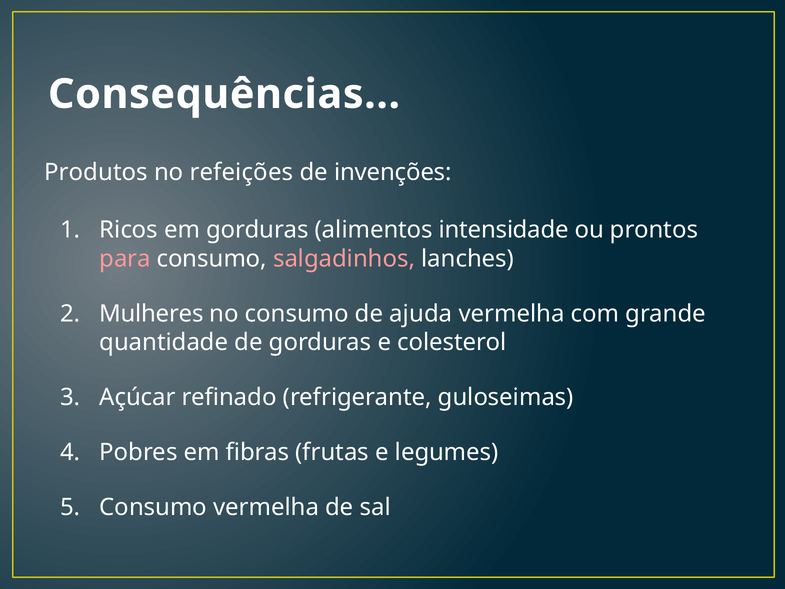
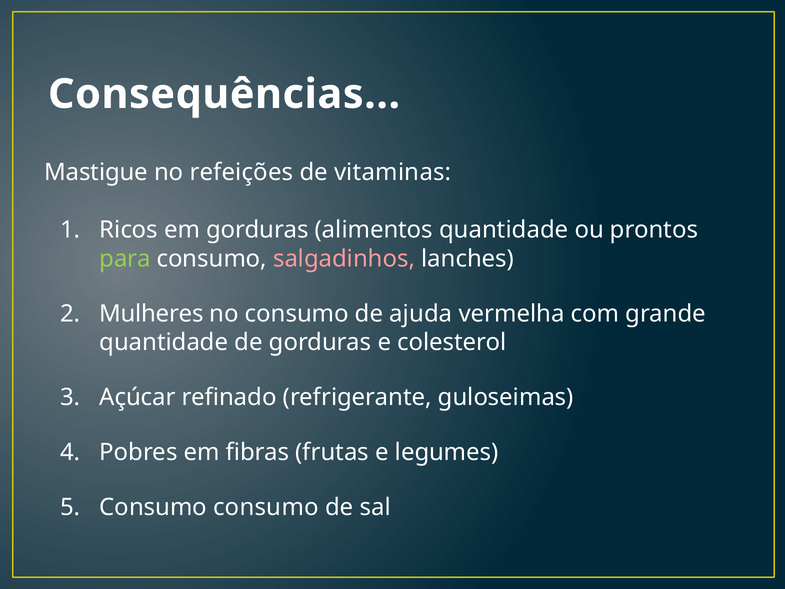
Produtos: Produtos -> Mastigue (96, 172)
invenções: invenções -> vitaminas (393, 172)
alimentos intensidade: intensidade -> quantidade (504, 230)
para colour: pink -> light green (125, 259)
Consumo vermelha: vermelha -> consumo (266, 507)
